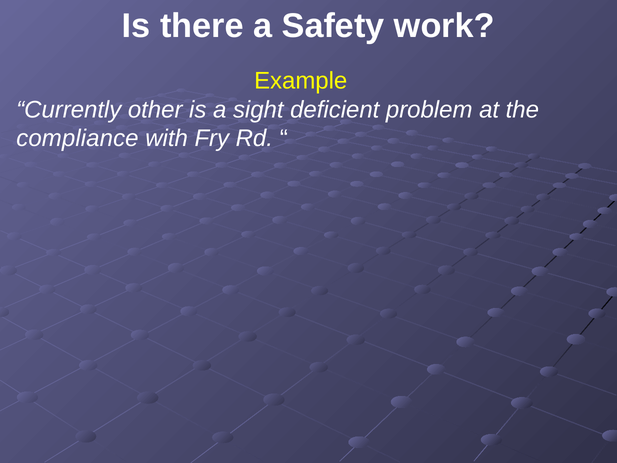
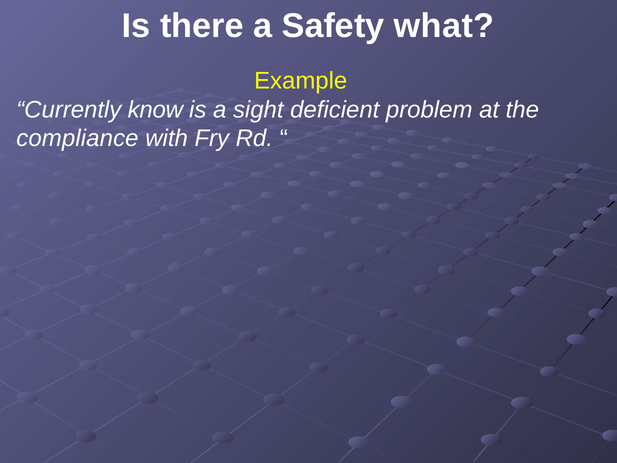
work: work -> what (444, 26)
other: other -> know (155, 110)
